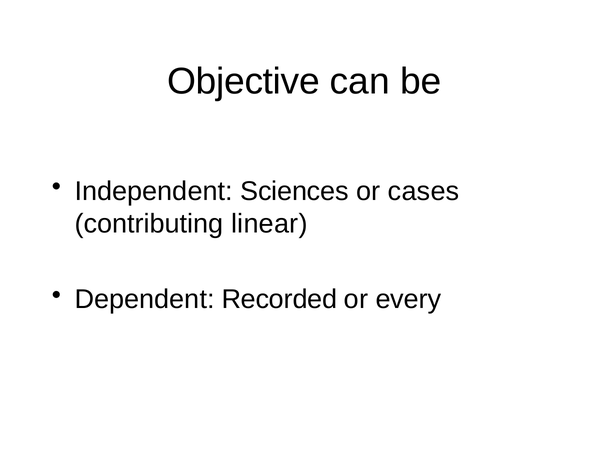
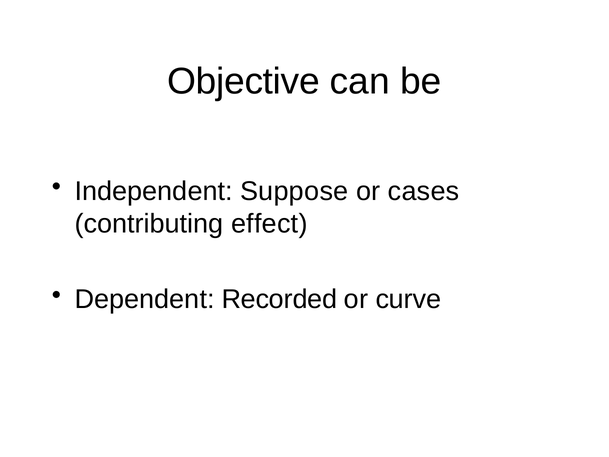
Sciences: Sciences -> Suppose (294, 191)
linear: linear -> effect (269, 224)
every: every -> curve (408, 299)
